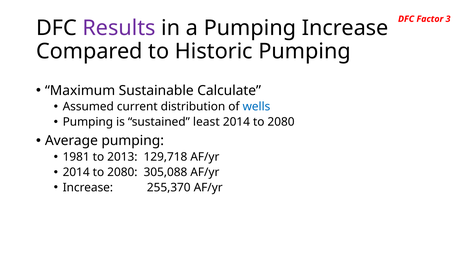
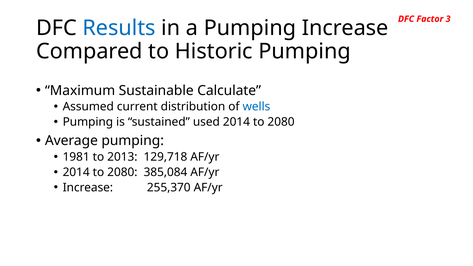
Results colour: purple -> blue (119, 28)
least: least -> used (206, 122)
305,088: 305,088 -> 385,084 (165, 172)
